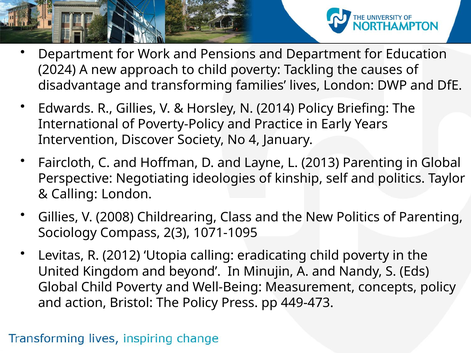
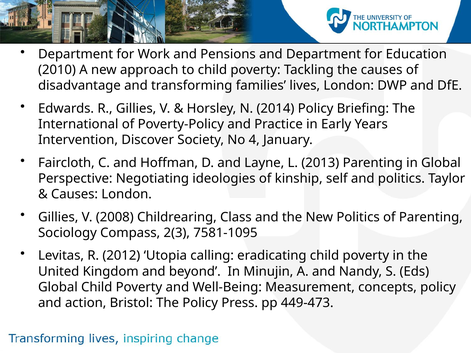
2024: 2024 -> 2010 (57, 70)
Calling: Calling -> Causes (75, 194)
1071-1095: 1071-1095 -> 7581-1095 (225, 233)
